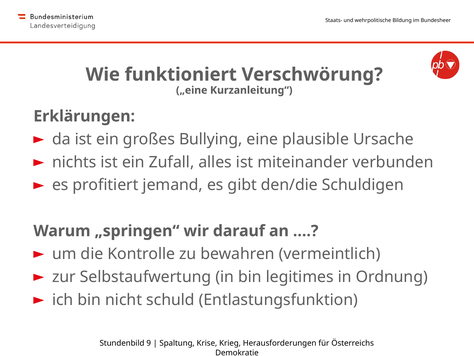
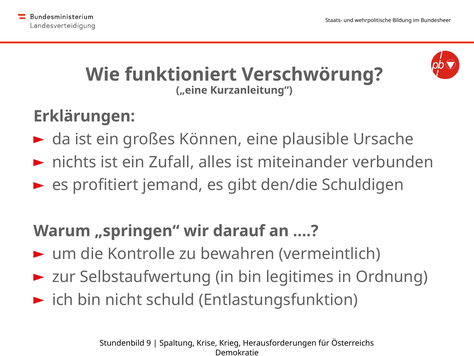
Bullying: Bullying -> Können (211, 139)
